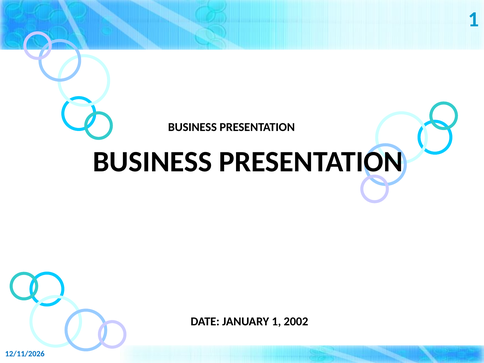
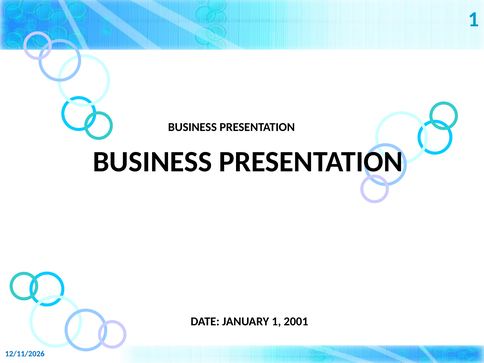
2002: 2002 -> 2001 (296, 322)
